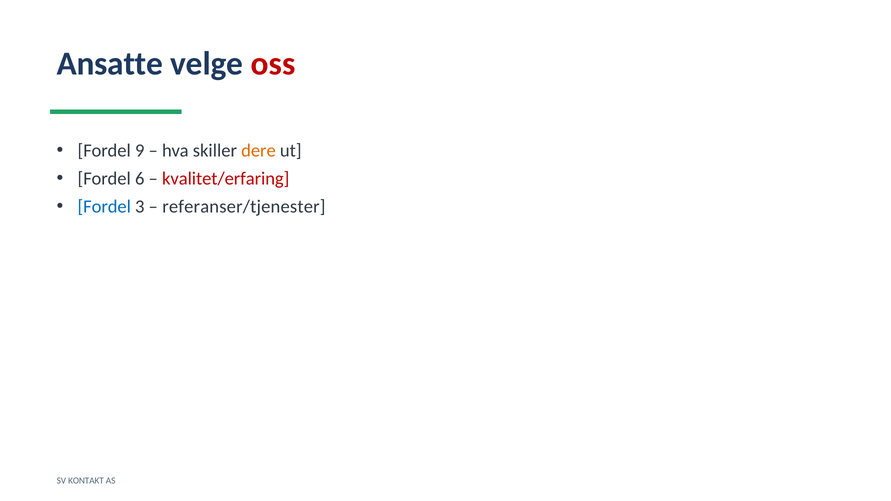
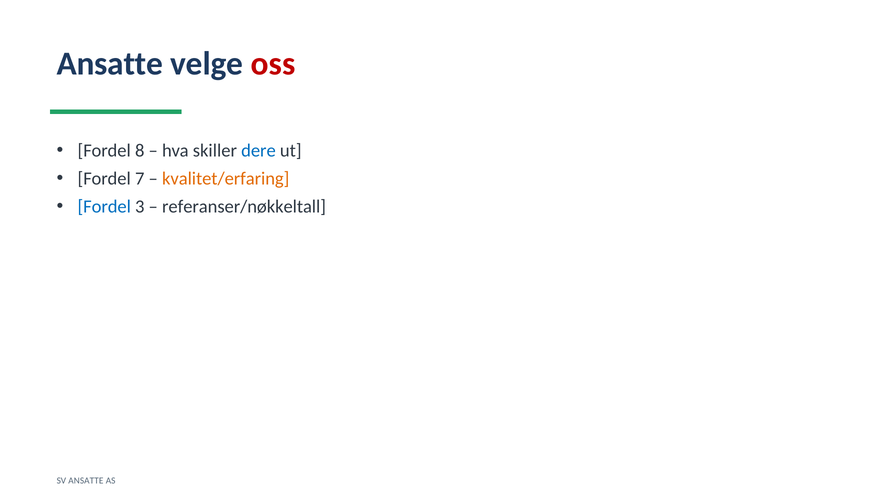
9: 9 -> 8 (140, 151)
dere colour: orange -> blue (258, 151)
6: 6 -> 7 (140, 179)
kvalitet/erfaring colour: red -> orange (226, 179)
referanser/tjenester: referanser/tjenester -> referanser/nøkkeltall (244, 207)
SV KONTAKT: KONTAKT -> ANSATTE (86, 481)
